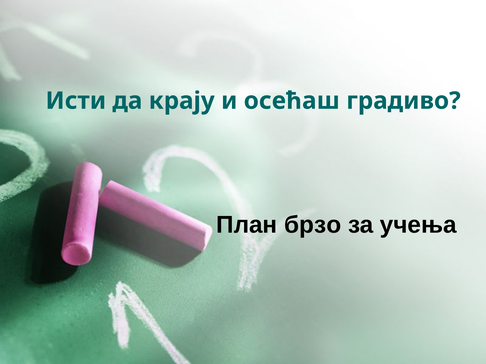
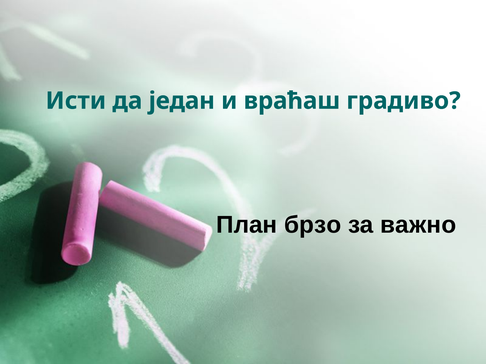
крају: крају -> један (182, 101)
осећаш: осећаш -> враћаш (292, 101)
учења: учења -> важно (418, 225)
